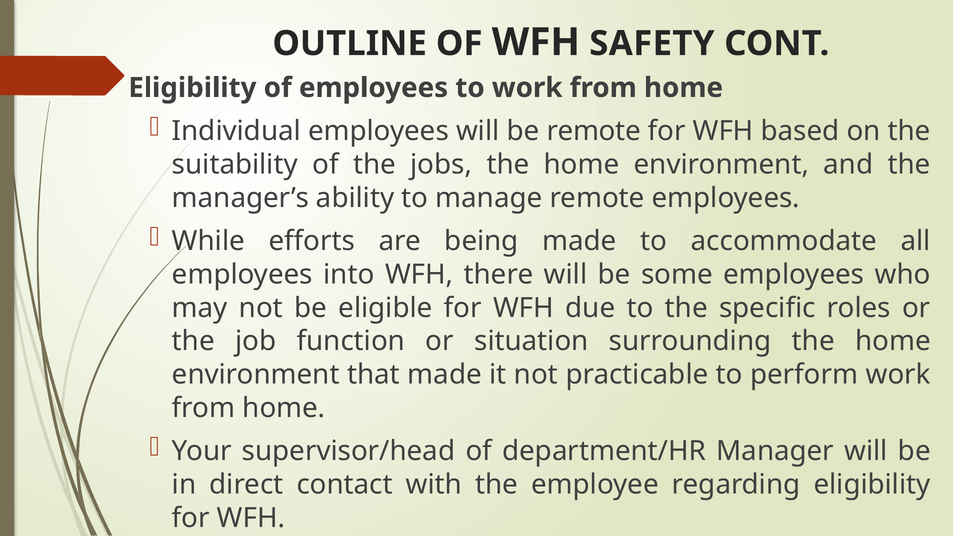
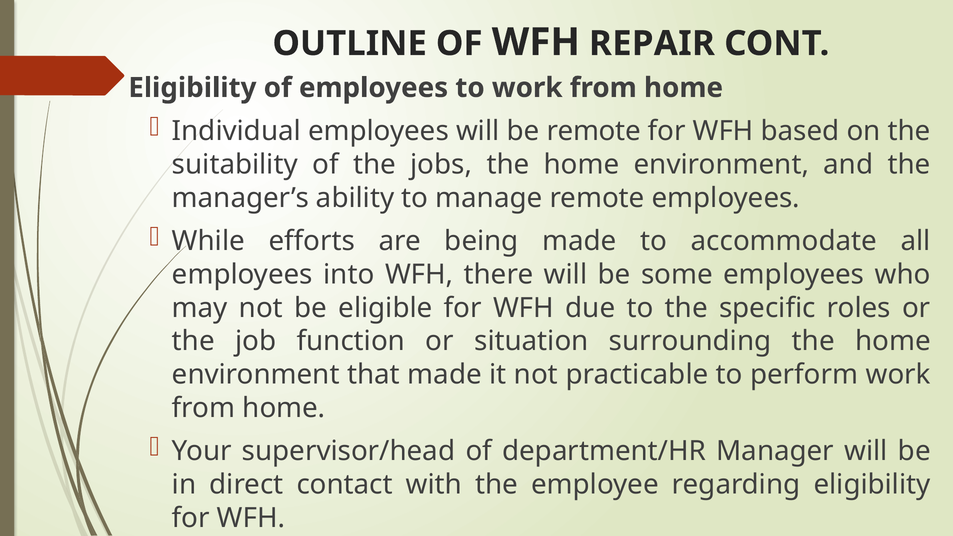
SAFETY: SAFETY -> REPAIR (652, 44)
